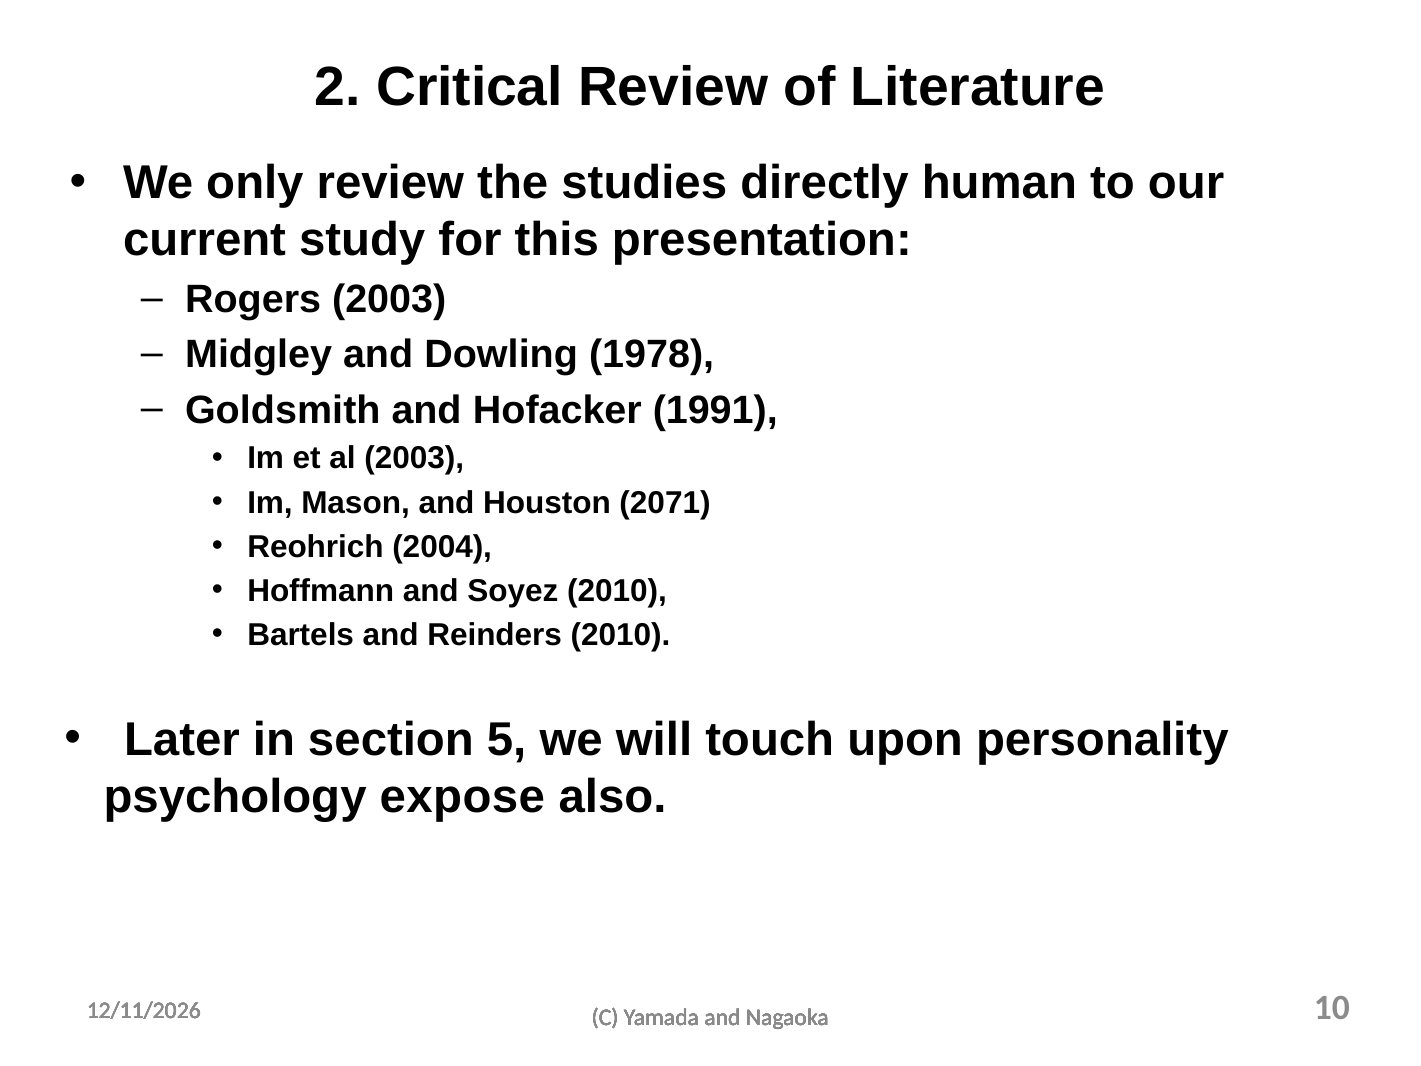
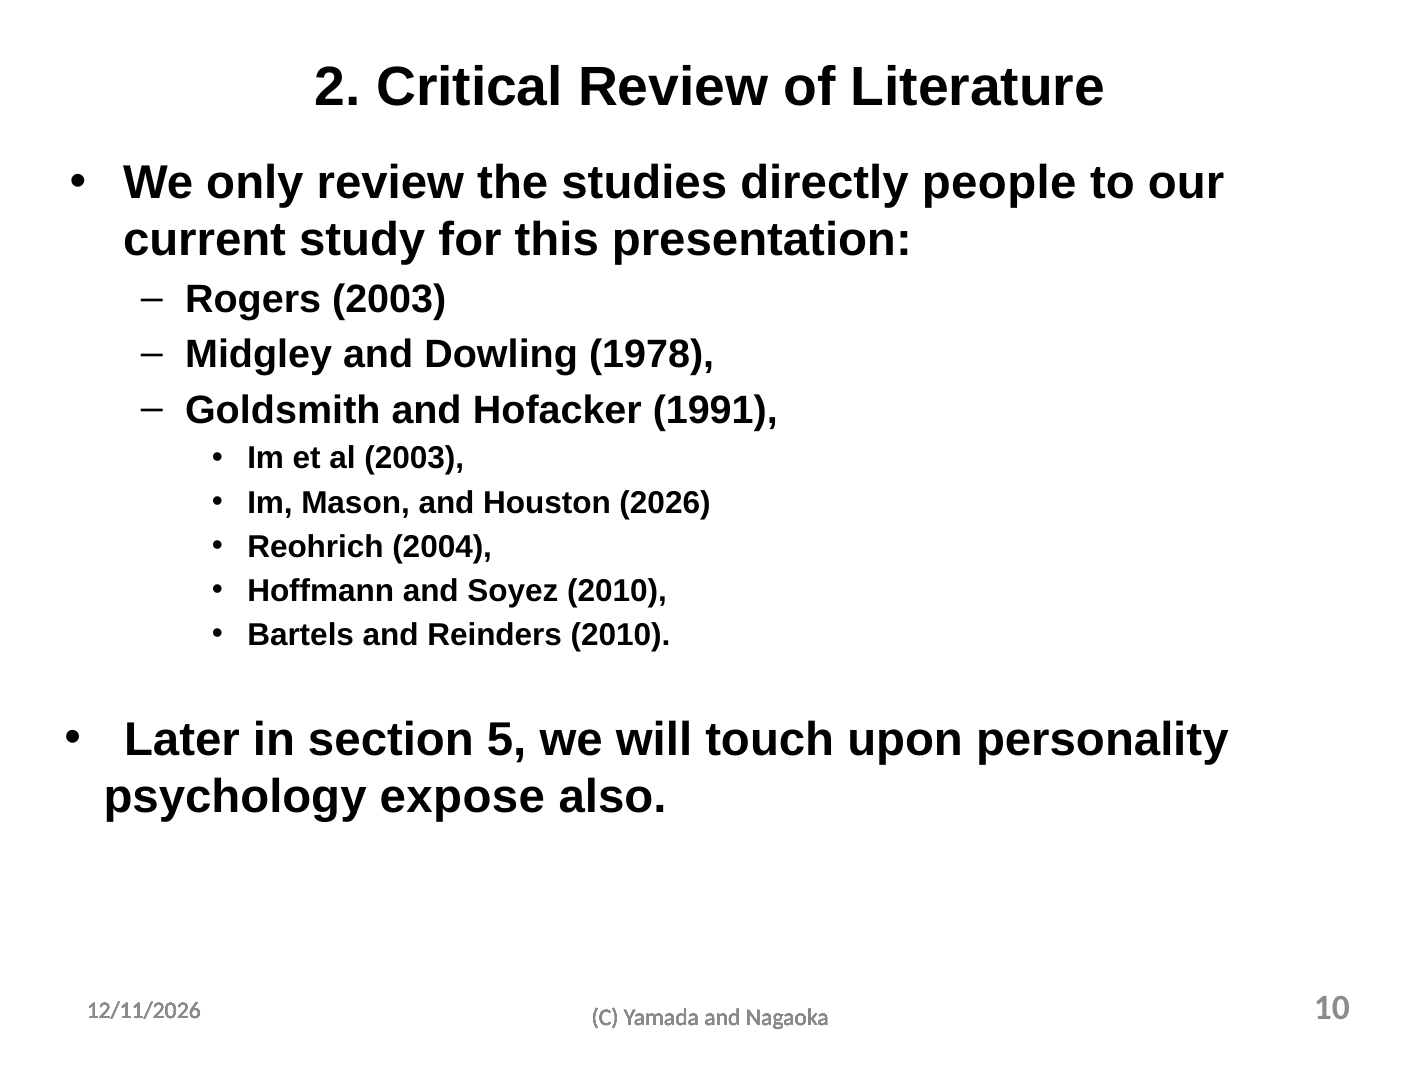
human: human -> people (999, 183)
2071: 2071 -> 2026 (665, 503)
